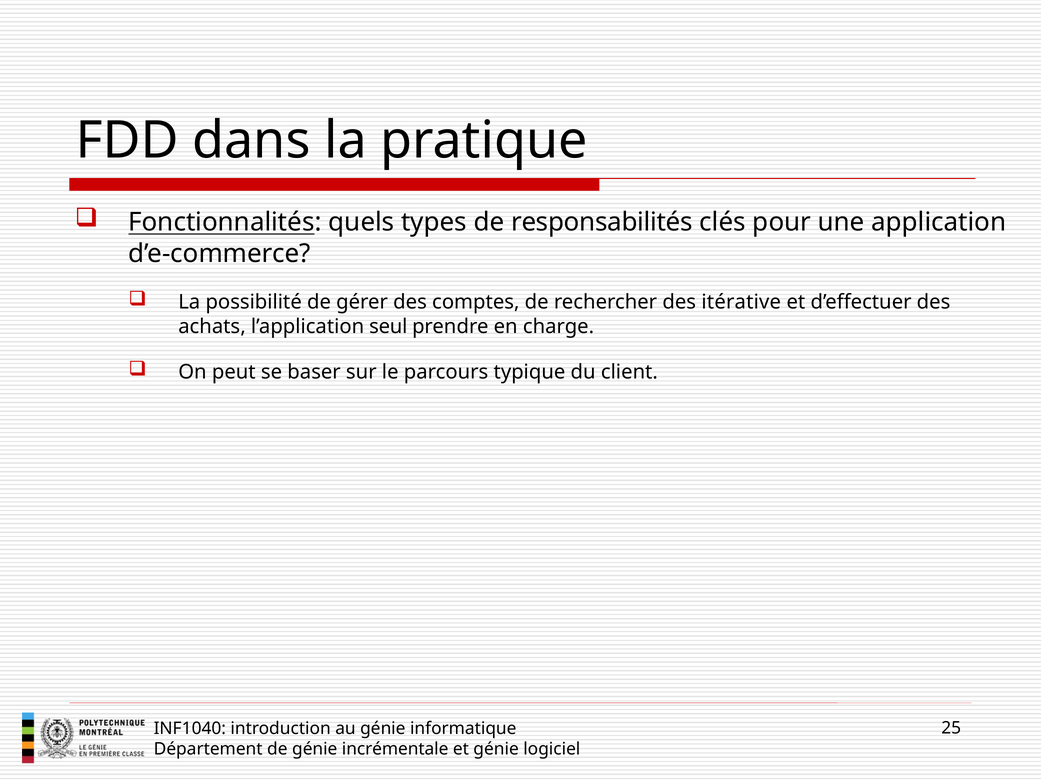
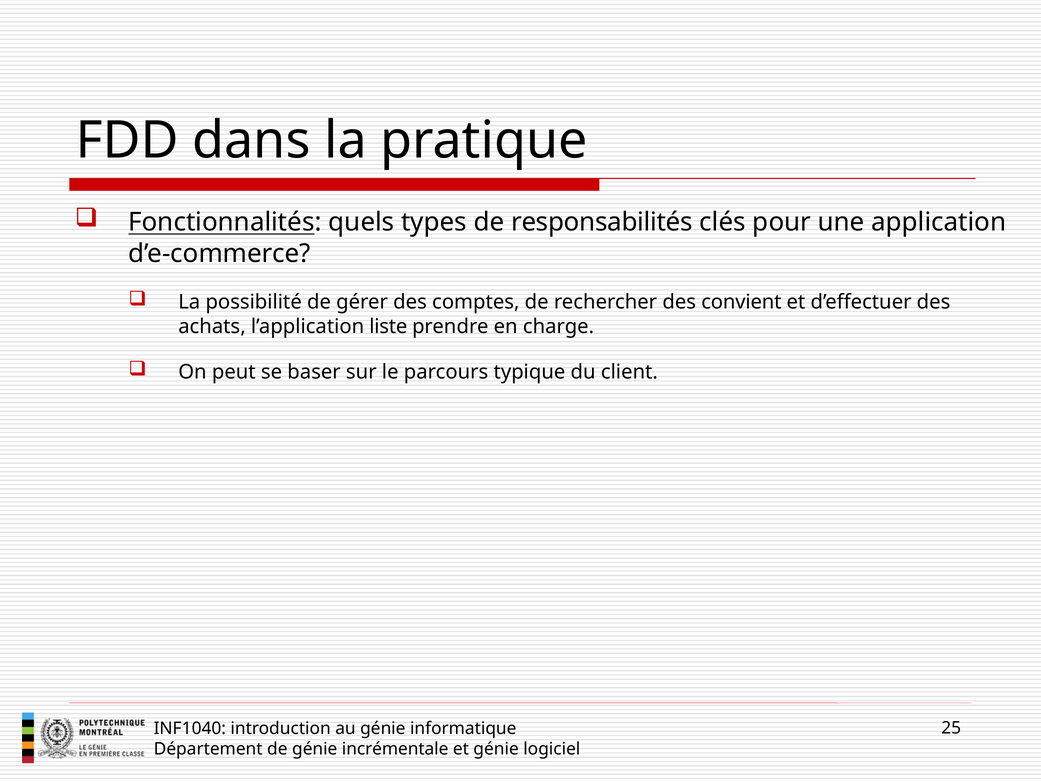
itérative: itérative -> convient (741, 302)
seul: seul -> liste (388, 326)
